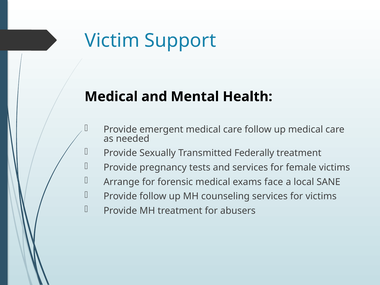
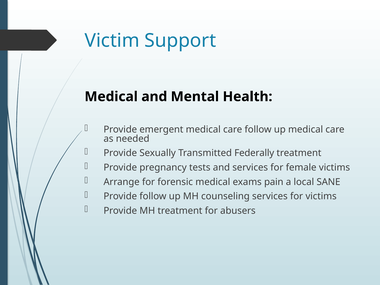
face: face -> pain (274, 182)
